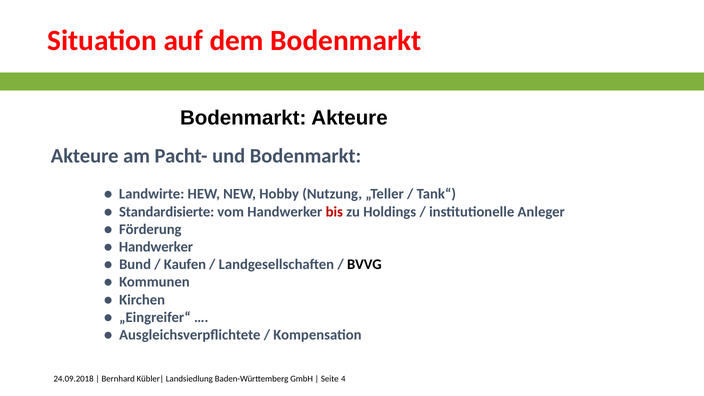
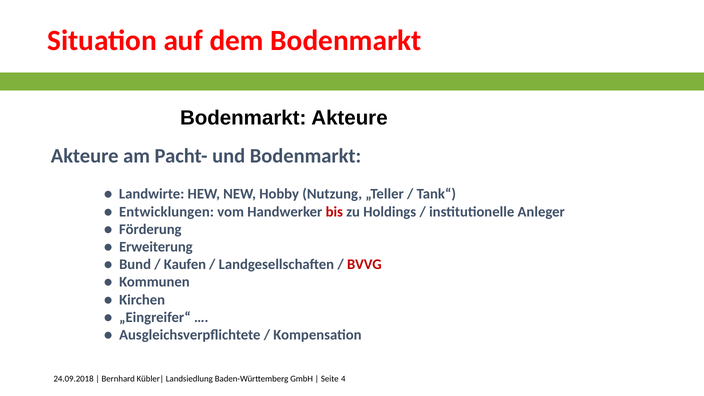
Standardisierte: Standardisierte -> Entwicklungen (166, 212)
Handwerker: Handwerker -> Erweiterung (156, 247)
BVVG colour: black -> red (364, 264)
